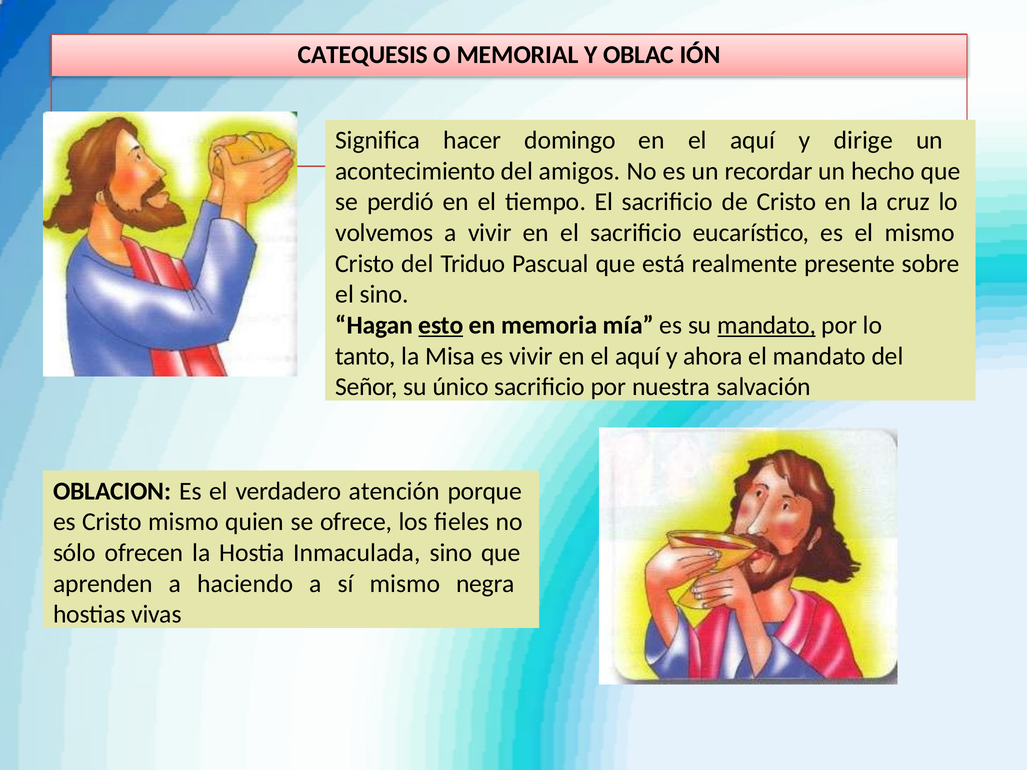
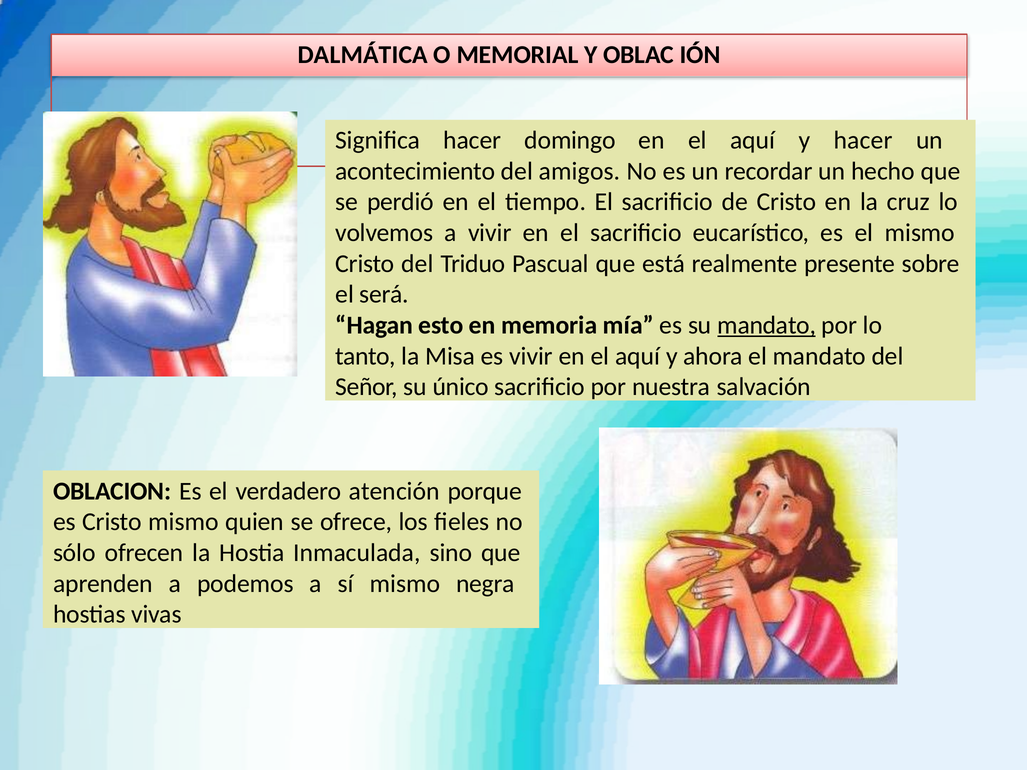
CATEQUESIS: CATEQUESIS -> DALMÁTICA (363, 55)
y dirige: dirige -> hacer (863, 140)
el sino: sino -> será (384, 294)
esto underline: present -> none (441, 325)
haciendo: haciendo -> podemos (245, 584)
